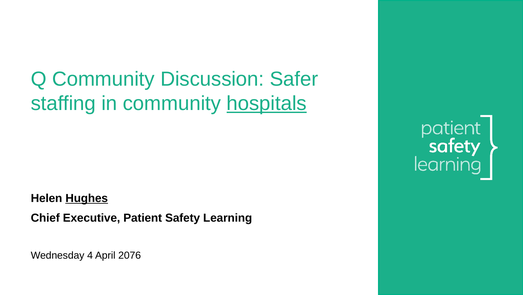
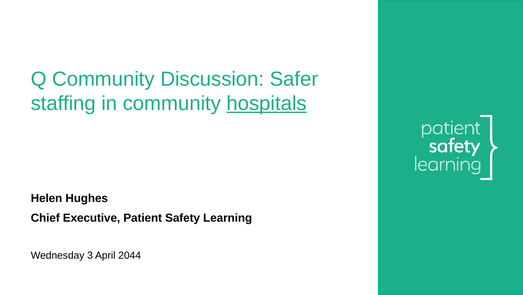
Hughes underline: present -> none (87, 198)
4: 4 -> 3 (90, 255)
2076: 2076 -> 2044 (130, 255)
